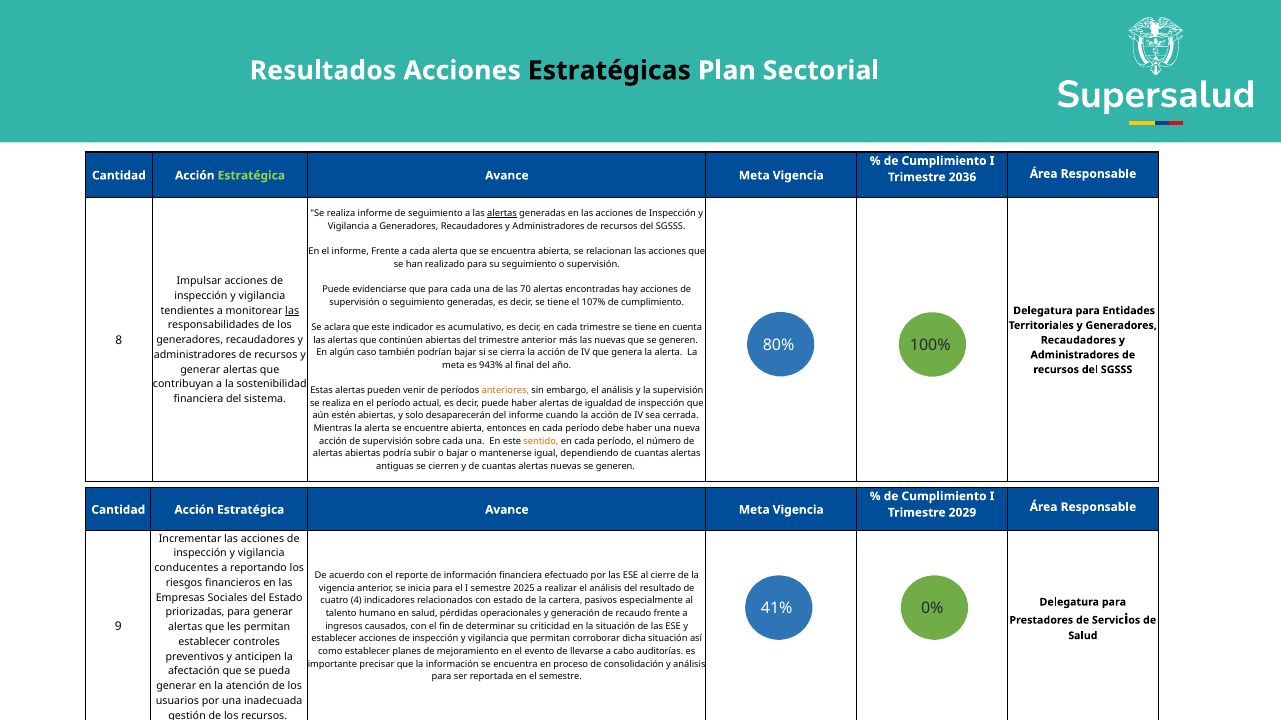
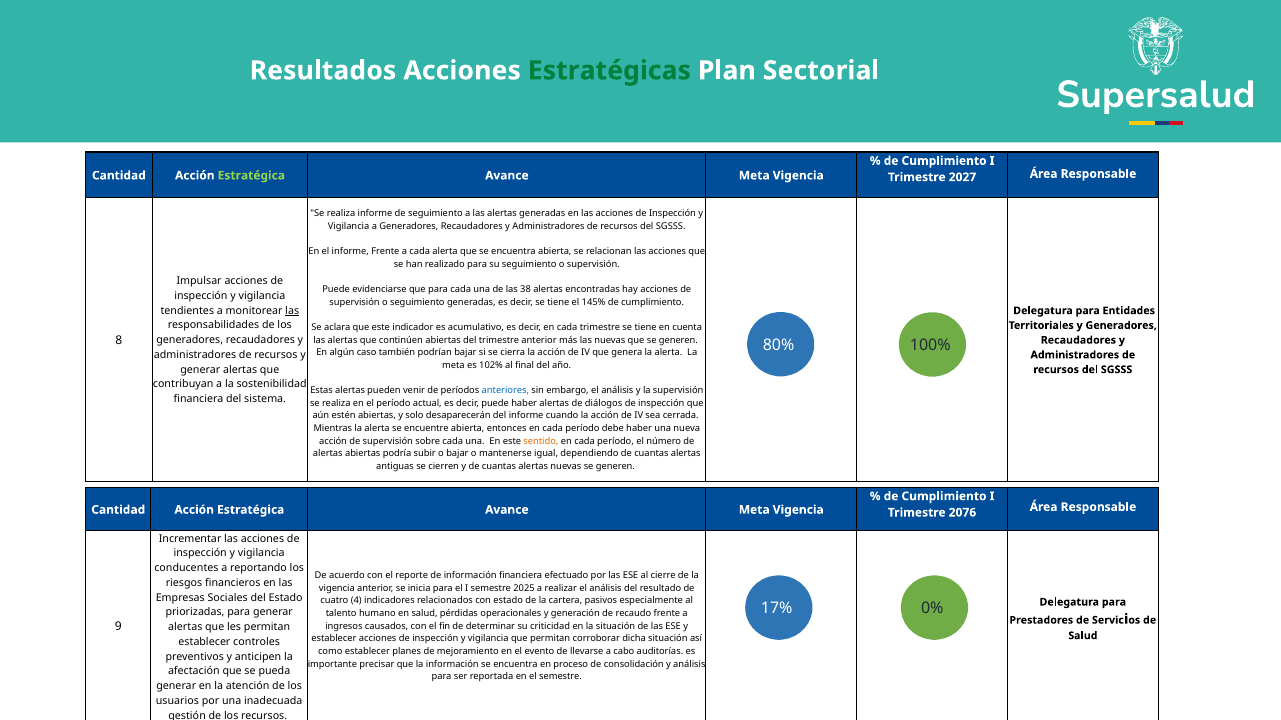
Estratégicas colour: black -> green (609, 71)
2036: 2036 -> 2027 (962, 177)
alertas underline: present -> none (502, 214)
70: 70 -> 38 (526, 290)
107%: 107% -> 145% (594, 302)
943%: 943% -> 102% (491, 366)
anteriores colour: orange -> blue (505, 391)
igualdad: igualdad -> diálogos (604, 403)
2029: 2029 -> 2076 (962, 513)
41%: 41% -> 17% (777, 609)
